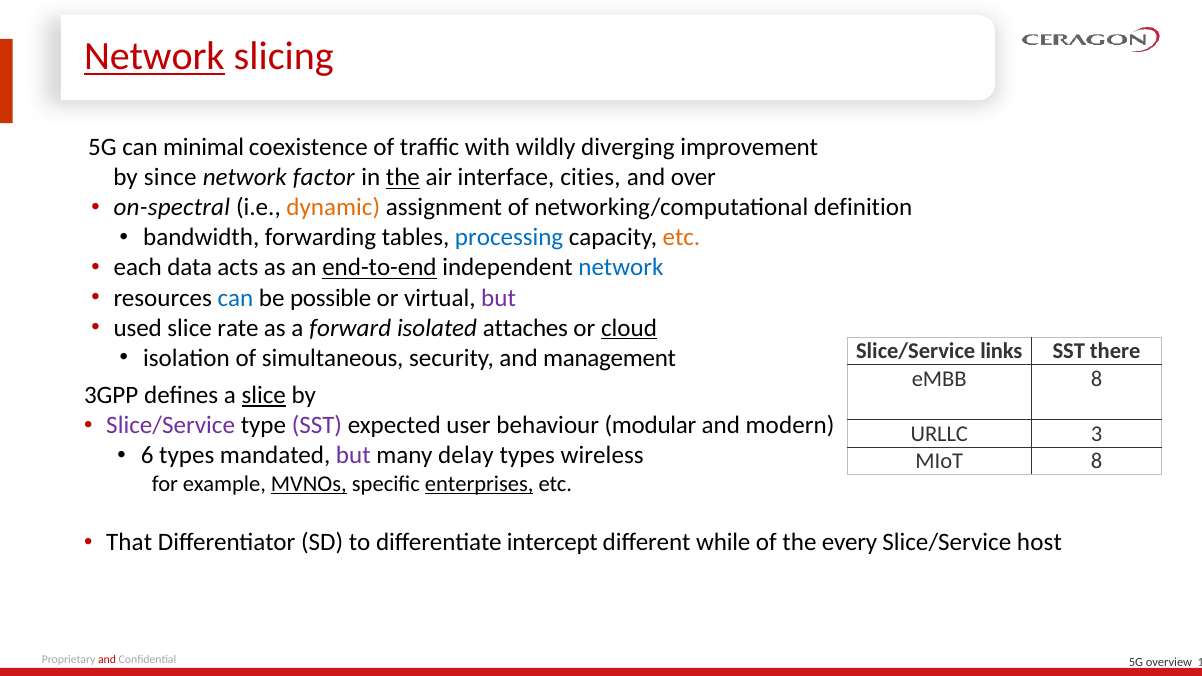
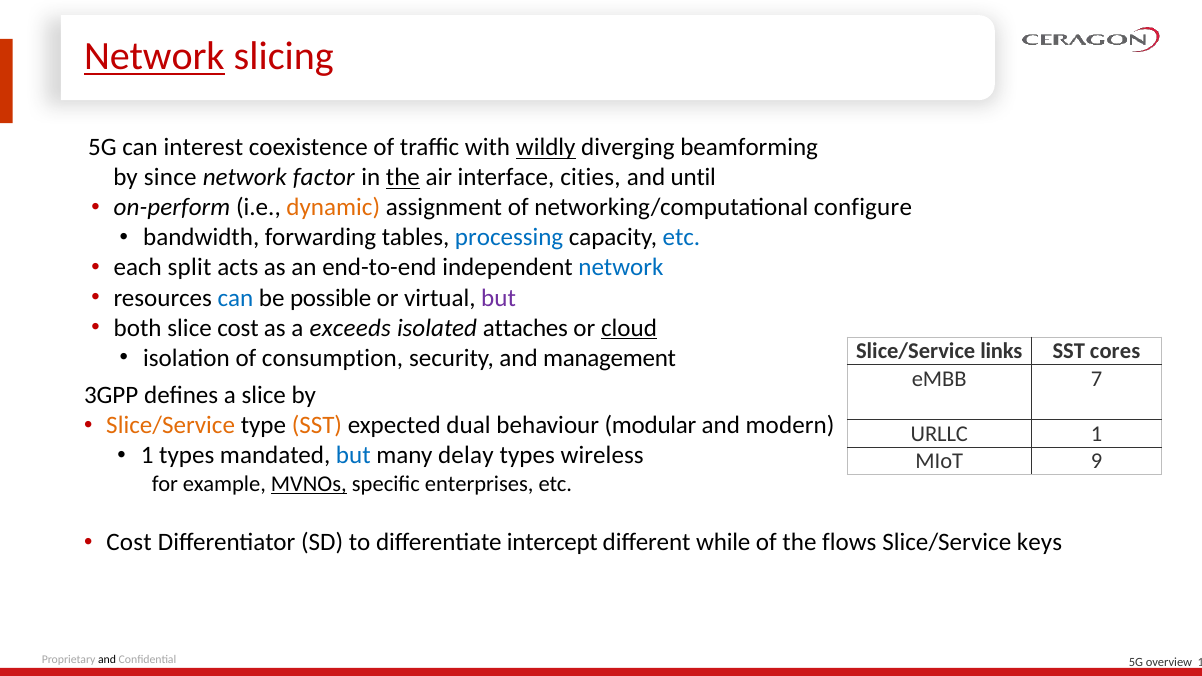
minimal: minimal -> interest (203, 148)
wildly underline: none -> present (546, 148)
improvement: improvement -> beamforming (749, 148)
over: over -> until (693, 178)
on-spectral: on-spectral -> on-perform (172, 208)
definition: definition -> configure (863, 208)
etc colour: orange -> blue (681, 238)
data: data -> split (189, 268)
end-to-end underline: present -> none (379, 268)
used: used -> both (138, 328)
slice rate: rate -> cost (238, 328)
forward: forward -> exceeds (350, 328)
there: there -> cores (1115, 351)
simultaneous: simultaneous -> consumption (333, 358)
eMBB 8: 8 -> 7 (1097, 379)
slice underline: present -> none (264, 396)
Slice/Service colour: purple -> orange (171, 426)
SST colour: purple -> orange (317, 426)
user: user -> dual (469, 426)
URLLC 3: 3 -> 1 (1097, 434)
6: 6 -> 1 (147, 456)
but colour: purple -> blue (353, 456)
MIoT 8: 8 -> 9 (1097, 461)
enterprises underline: present -> none (479, 484)
That: That -> Cost (129, 543)
every: every -> flows (849, 543)
host: host -> keys (1040, 543)
and colour: red -> black (107, 660)
